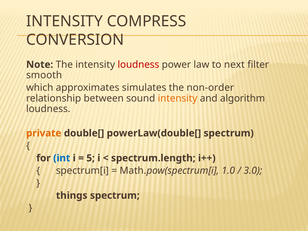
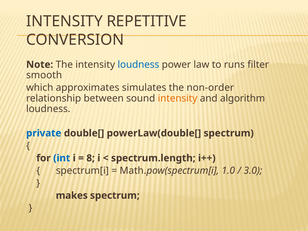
COMPRESS: COMPRESS -> REPETITIVE (147, 21)
loudness colour: red -> blue (138, 65)
next: next -> runs (234, 65)
private colour: orange -> blue (44, 133)
5: 5 -> 8 (91, 158)
things: things -> makes (72, 195)
